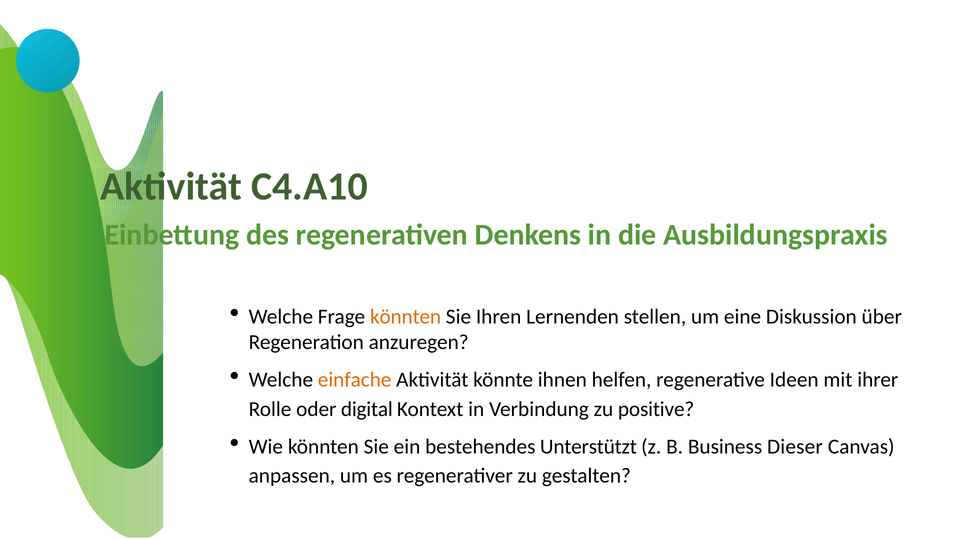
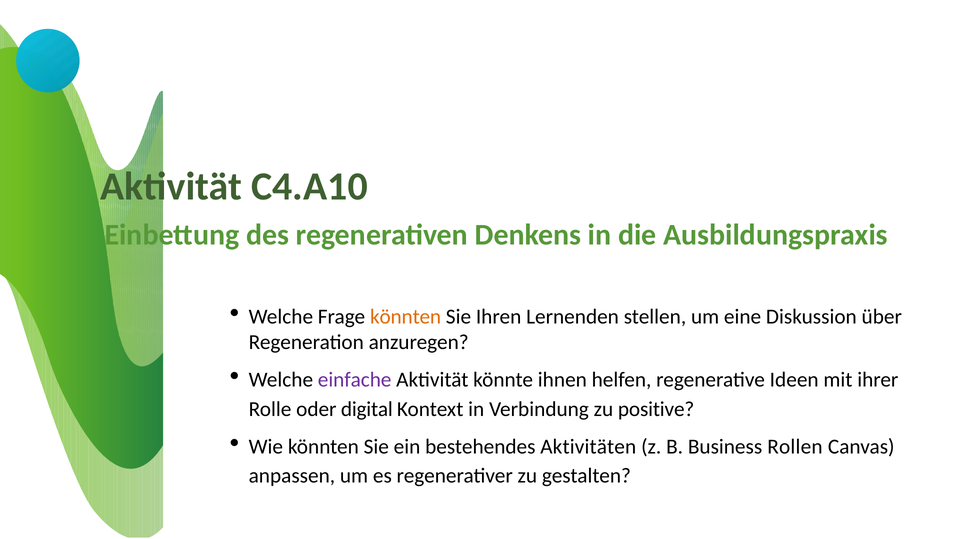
einfache colour: orange -> purple (355, 379)
Unterstützt: Unterstützt -> Aktivitäten (588, 446)
Dieser: Dieser -> Rollen (795, 446)
